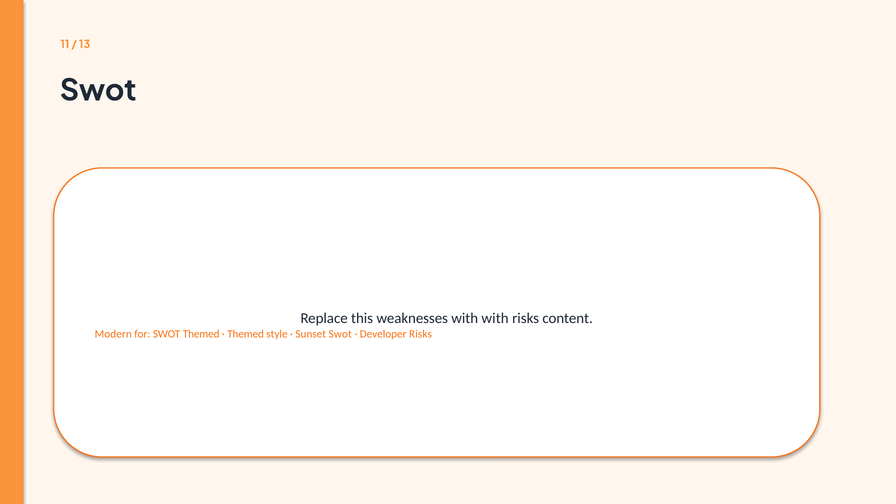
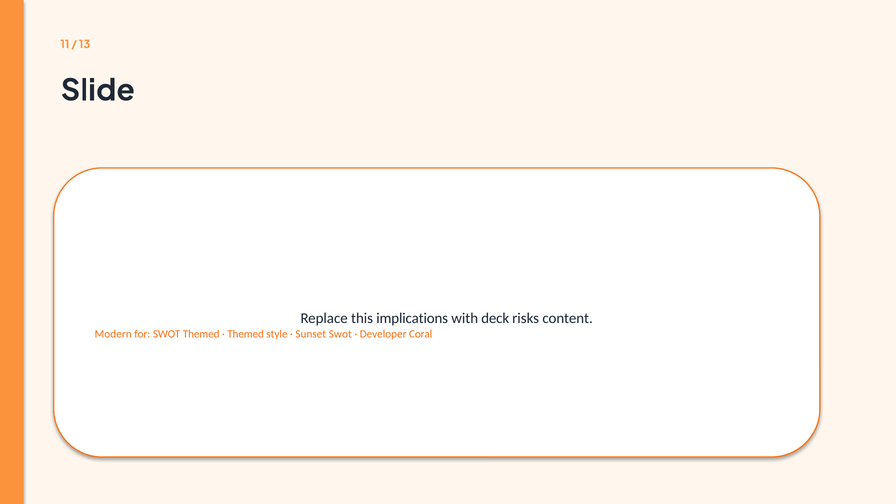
Swot: Swot -> Slide (98, 91)
weaknesses: weaknesses -> implications (412, 319)
with with: with -> deck (495, 319)
Developer Risks: Risks -> Coral (421, 334)
